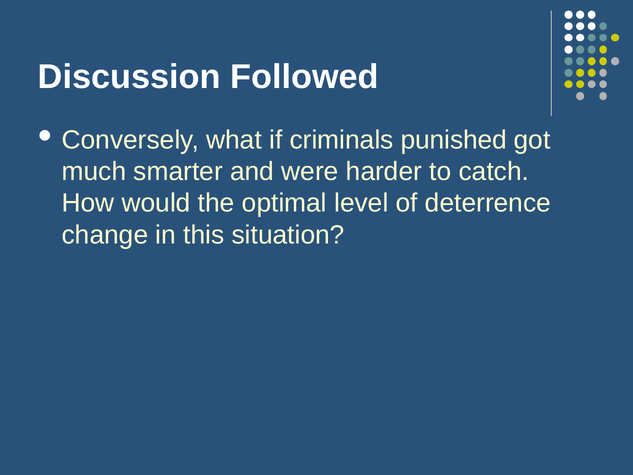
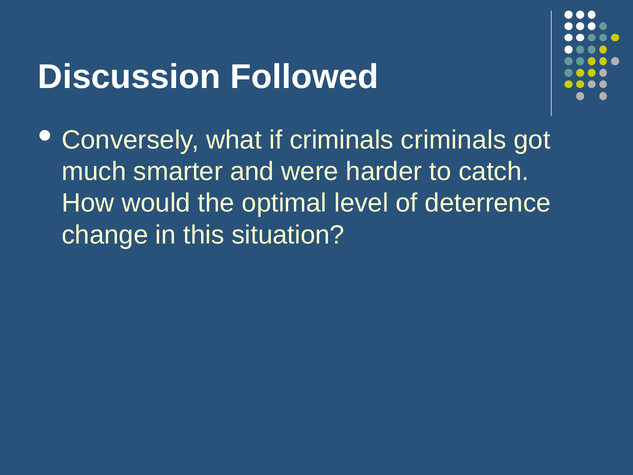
criminals punished: punished -> criminals (454, 140)
